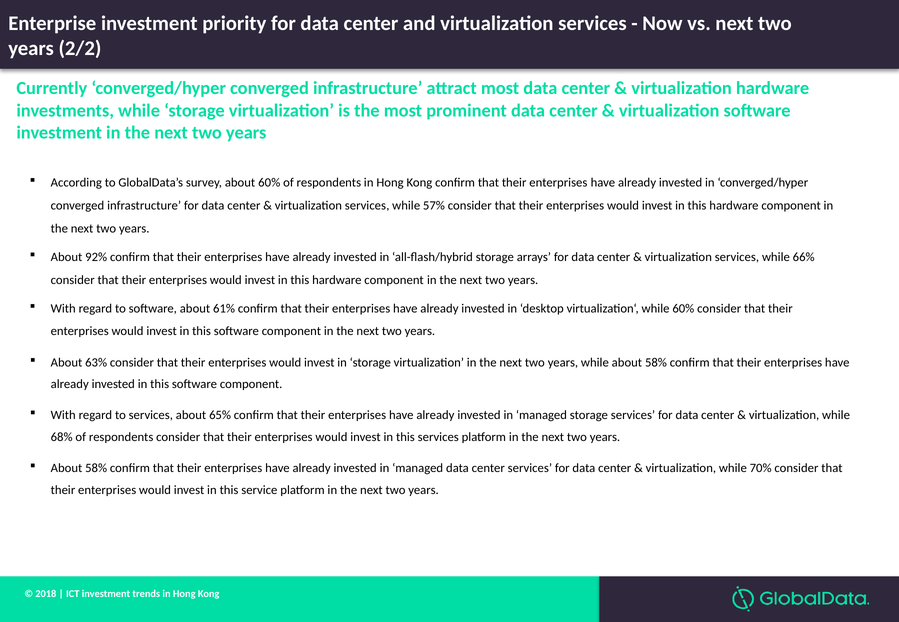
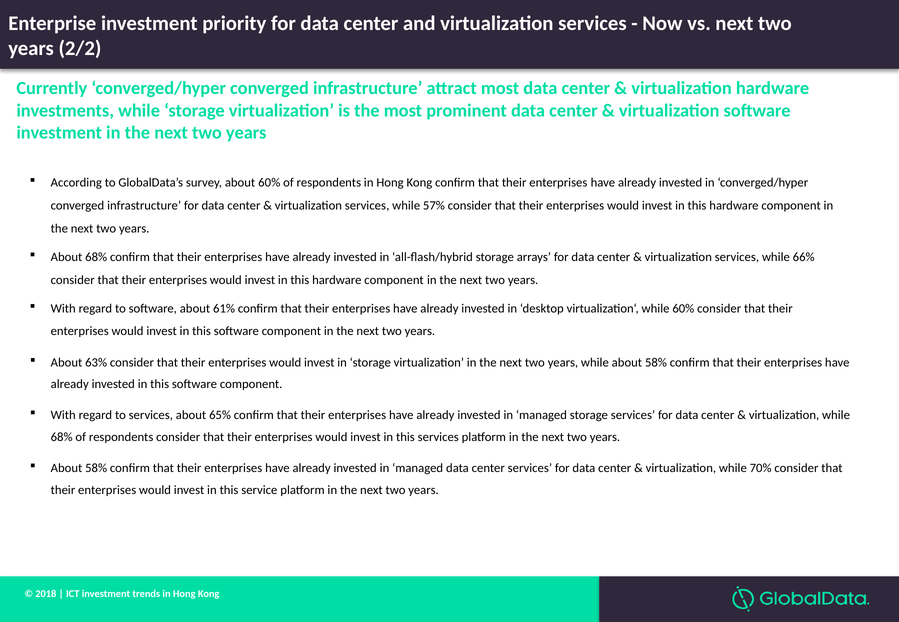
About 92%: 92% -> 68% (96, 257)
